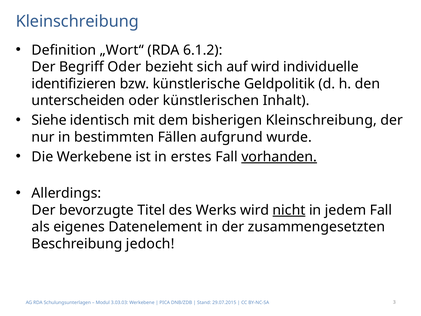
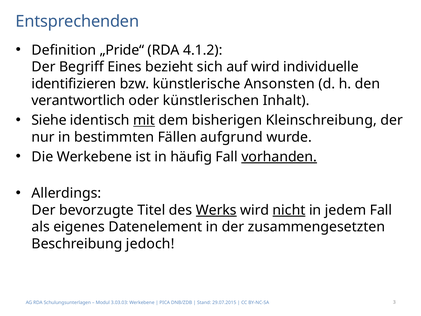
Kleinschreibung: Kleinschreibung -> Entsprechenden (77, 21)
„Wort“: „Wort“ -> „Pride“ (122, 50)
6.1.2: 6.1.2 -> 4.1.2 (203, 50)
Begriff Oder: Oder -> Eines (125, 67)
Geldpolitik: Geldpolitik -> Ansonsten (279, 84)
unterscheiden: unterscheiden -> verantwortlich (78, 101)
mit underline: none -> present (144, 120)
erstes: erstes -> häufig (191, 157)
Werks underline: none -> present (216, 210)
